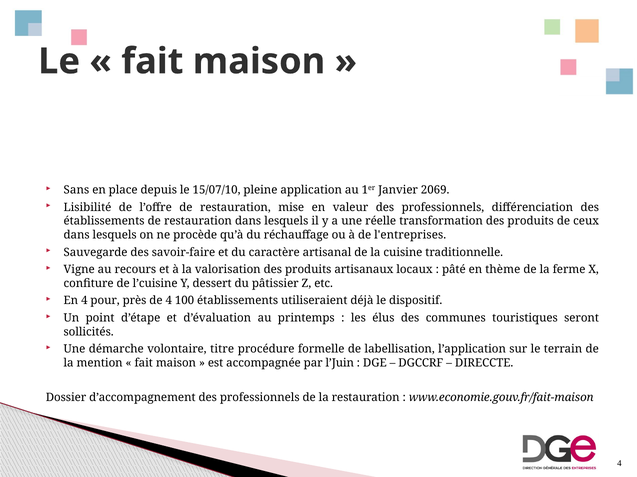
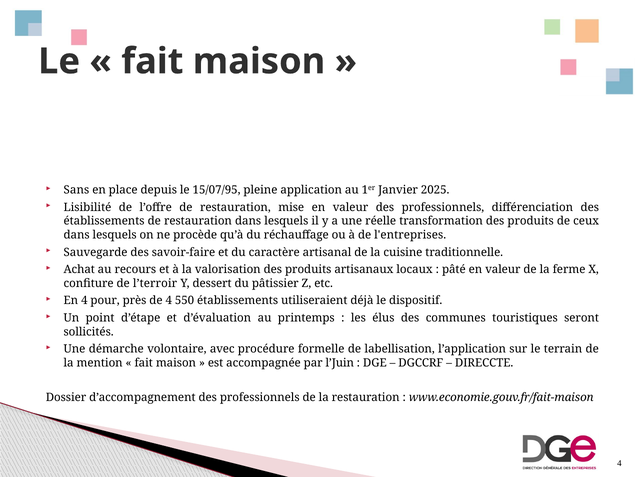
15/07/10: 15/07/10 -> 15/07/95 (217, 190)
2069: 2069 -> 2025 (435, 190)
Vigne: Vigne -> Achat (79, 270)
pâté en thème: thème -> valeur (503, 270)
l’cuisine: l’cuisine -> l’terroir (155, 284)
100: 100 -> 550 (185, 301)
titre: titre -> avec (222, 350)
